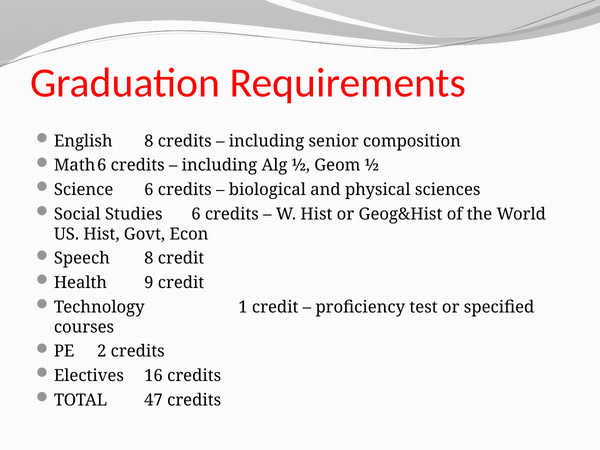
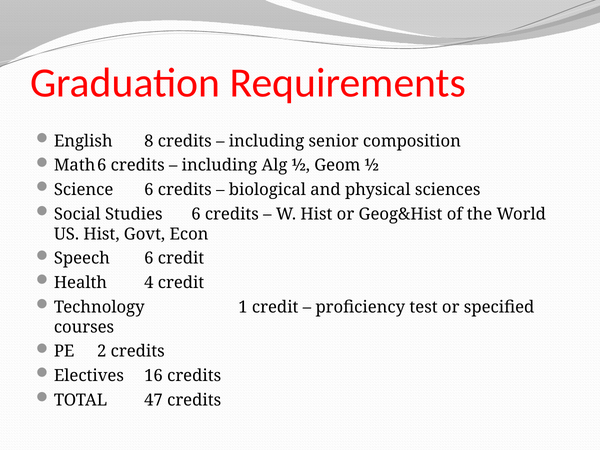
Speech 8: 8 -> 6 (149, 258)
9: 9 -> 4 (149, 283)
